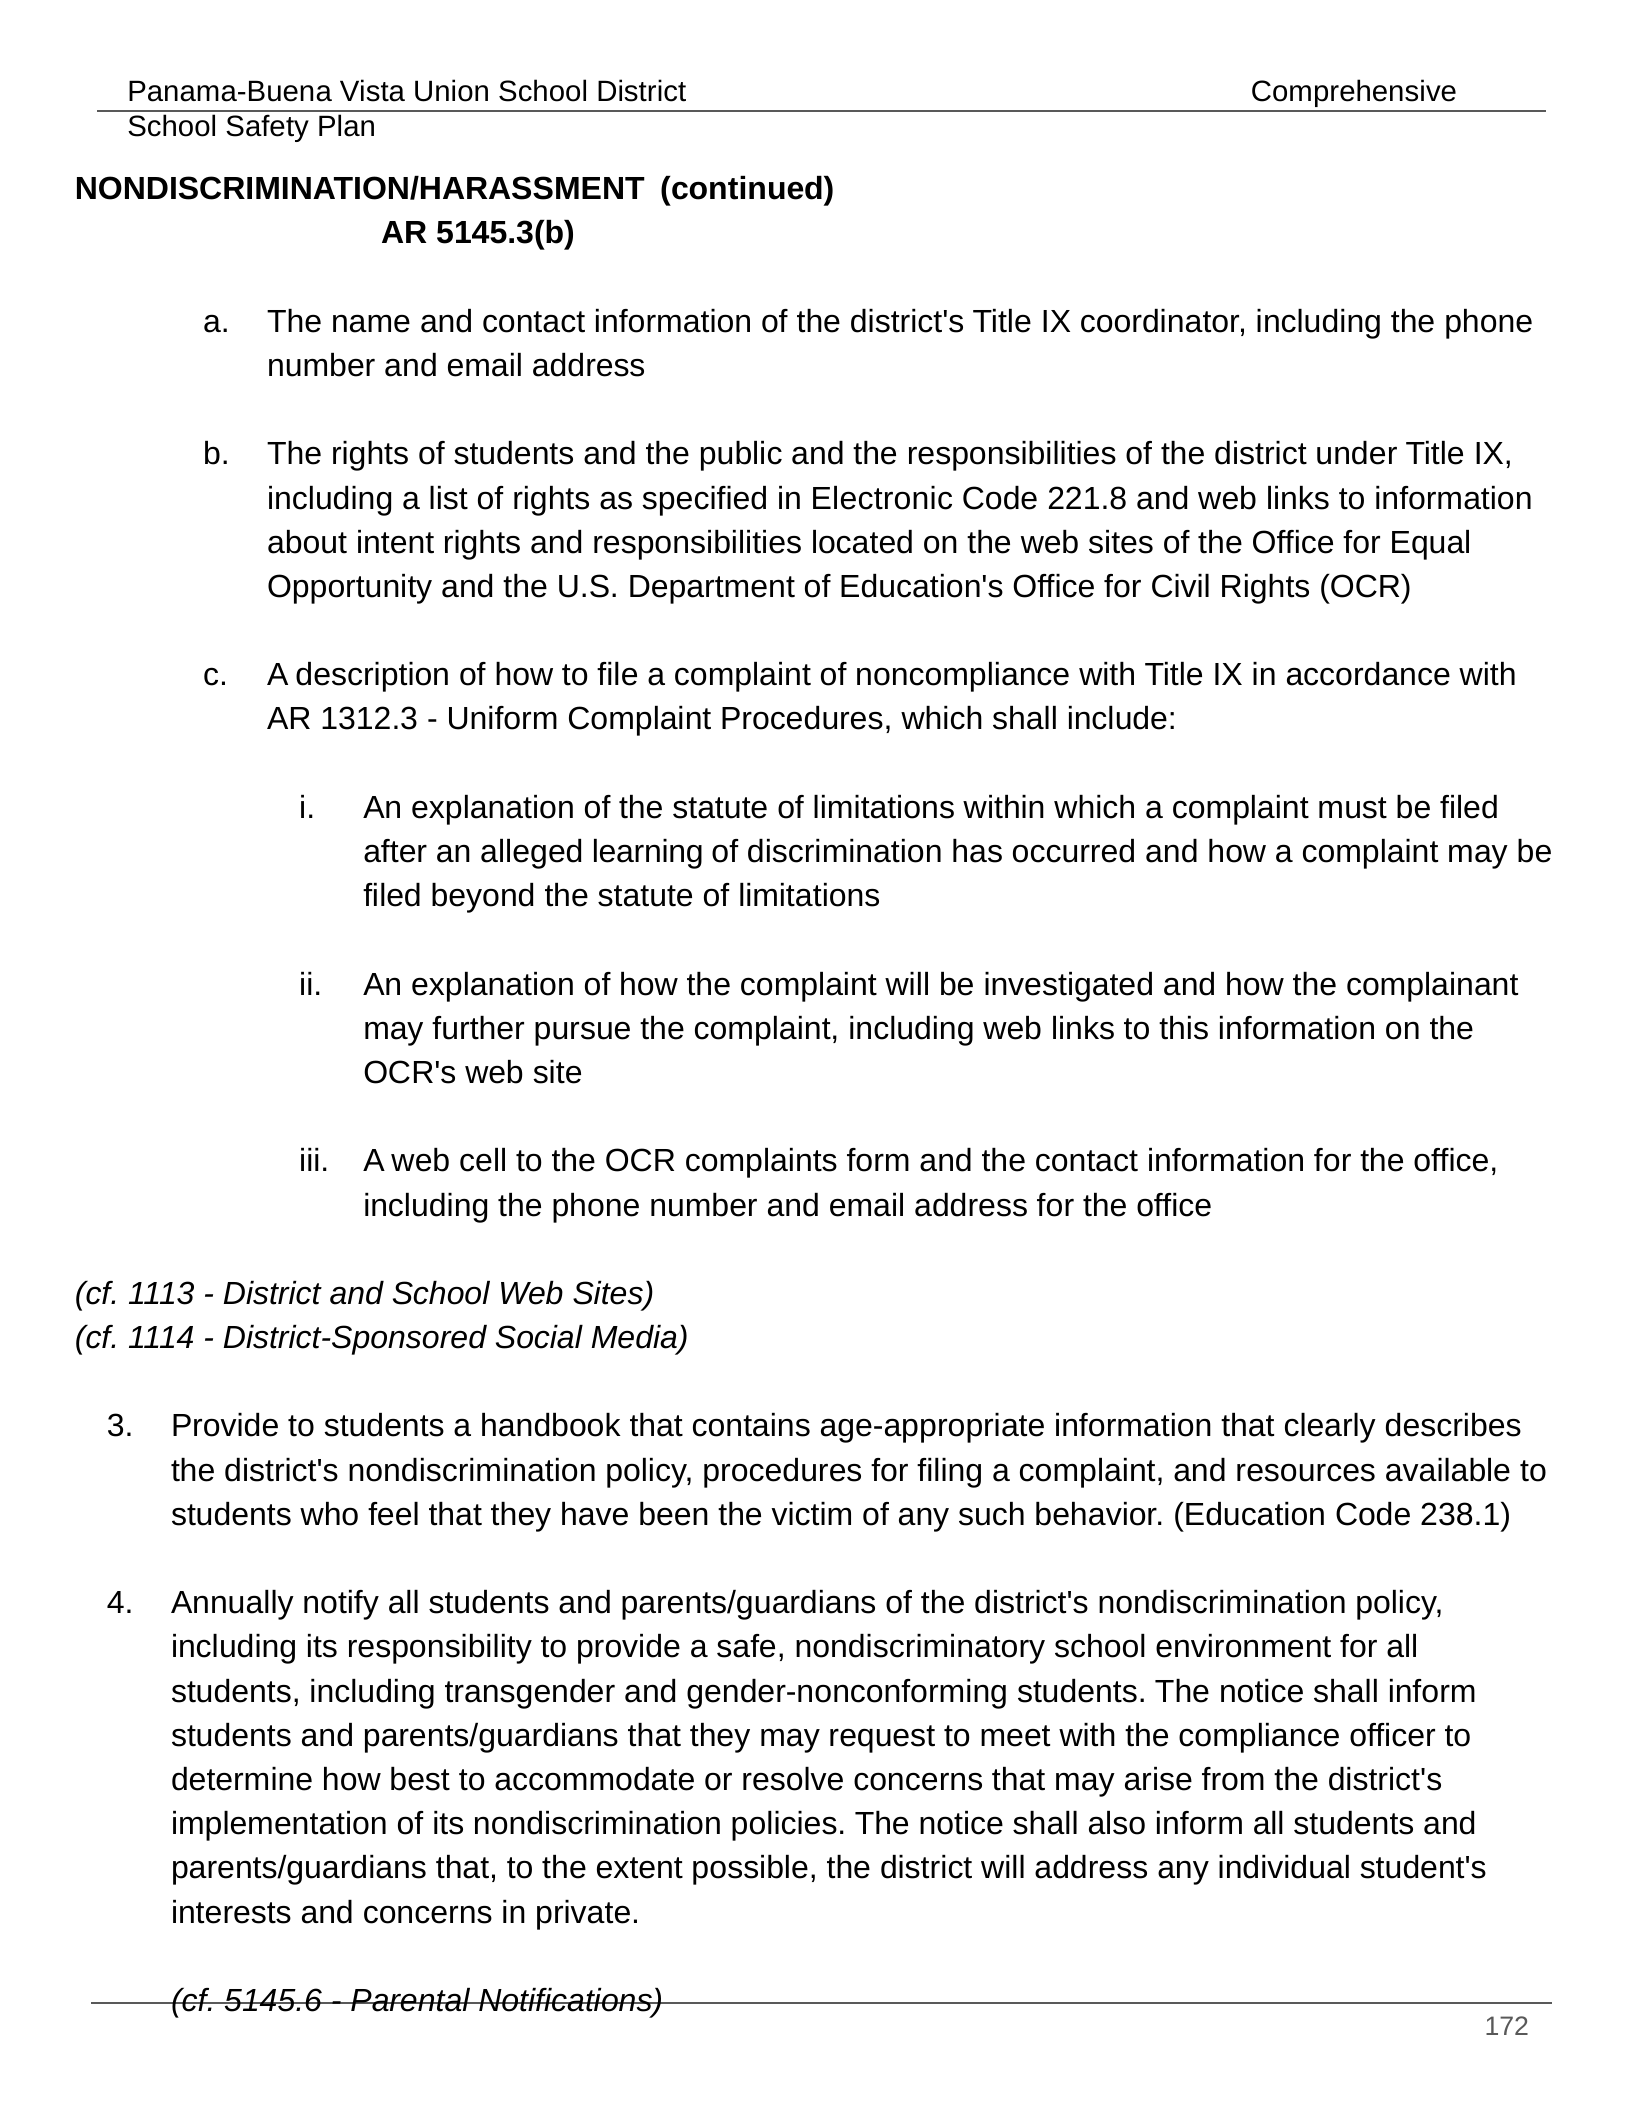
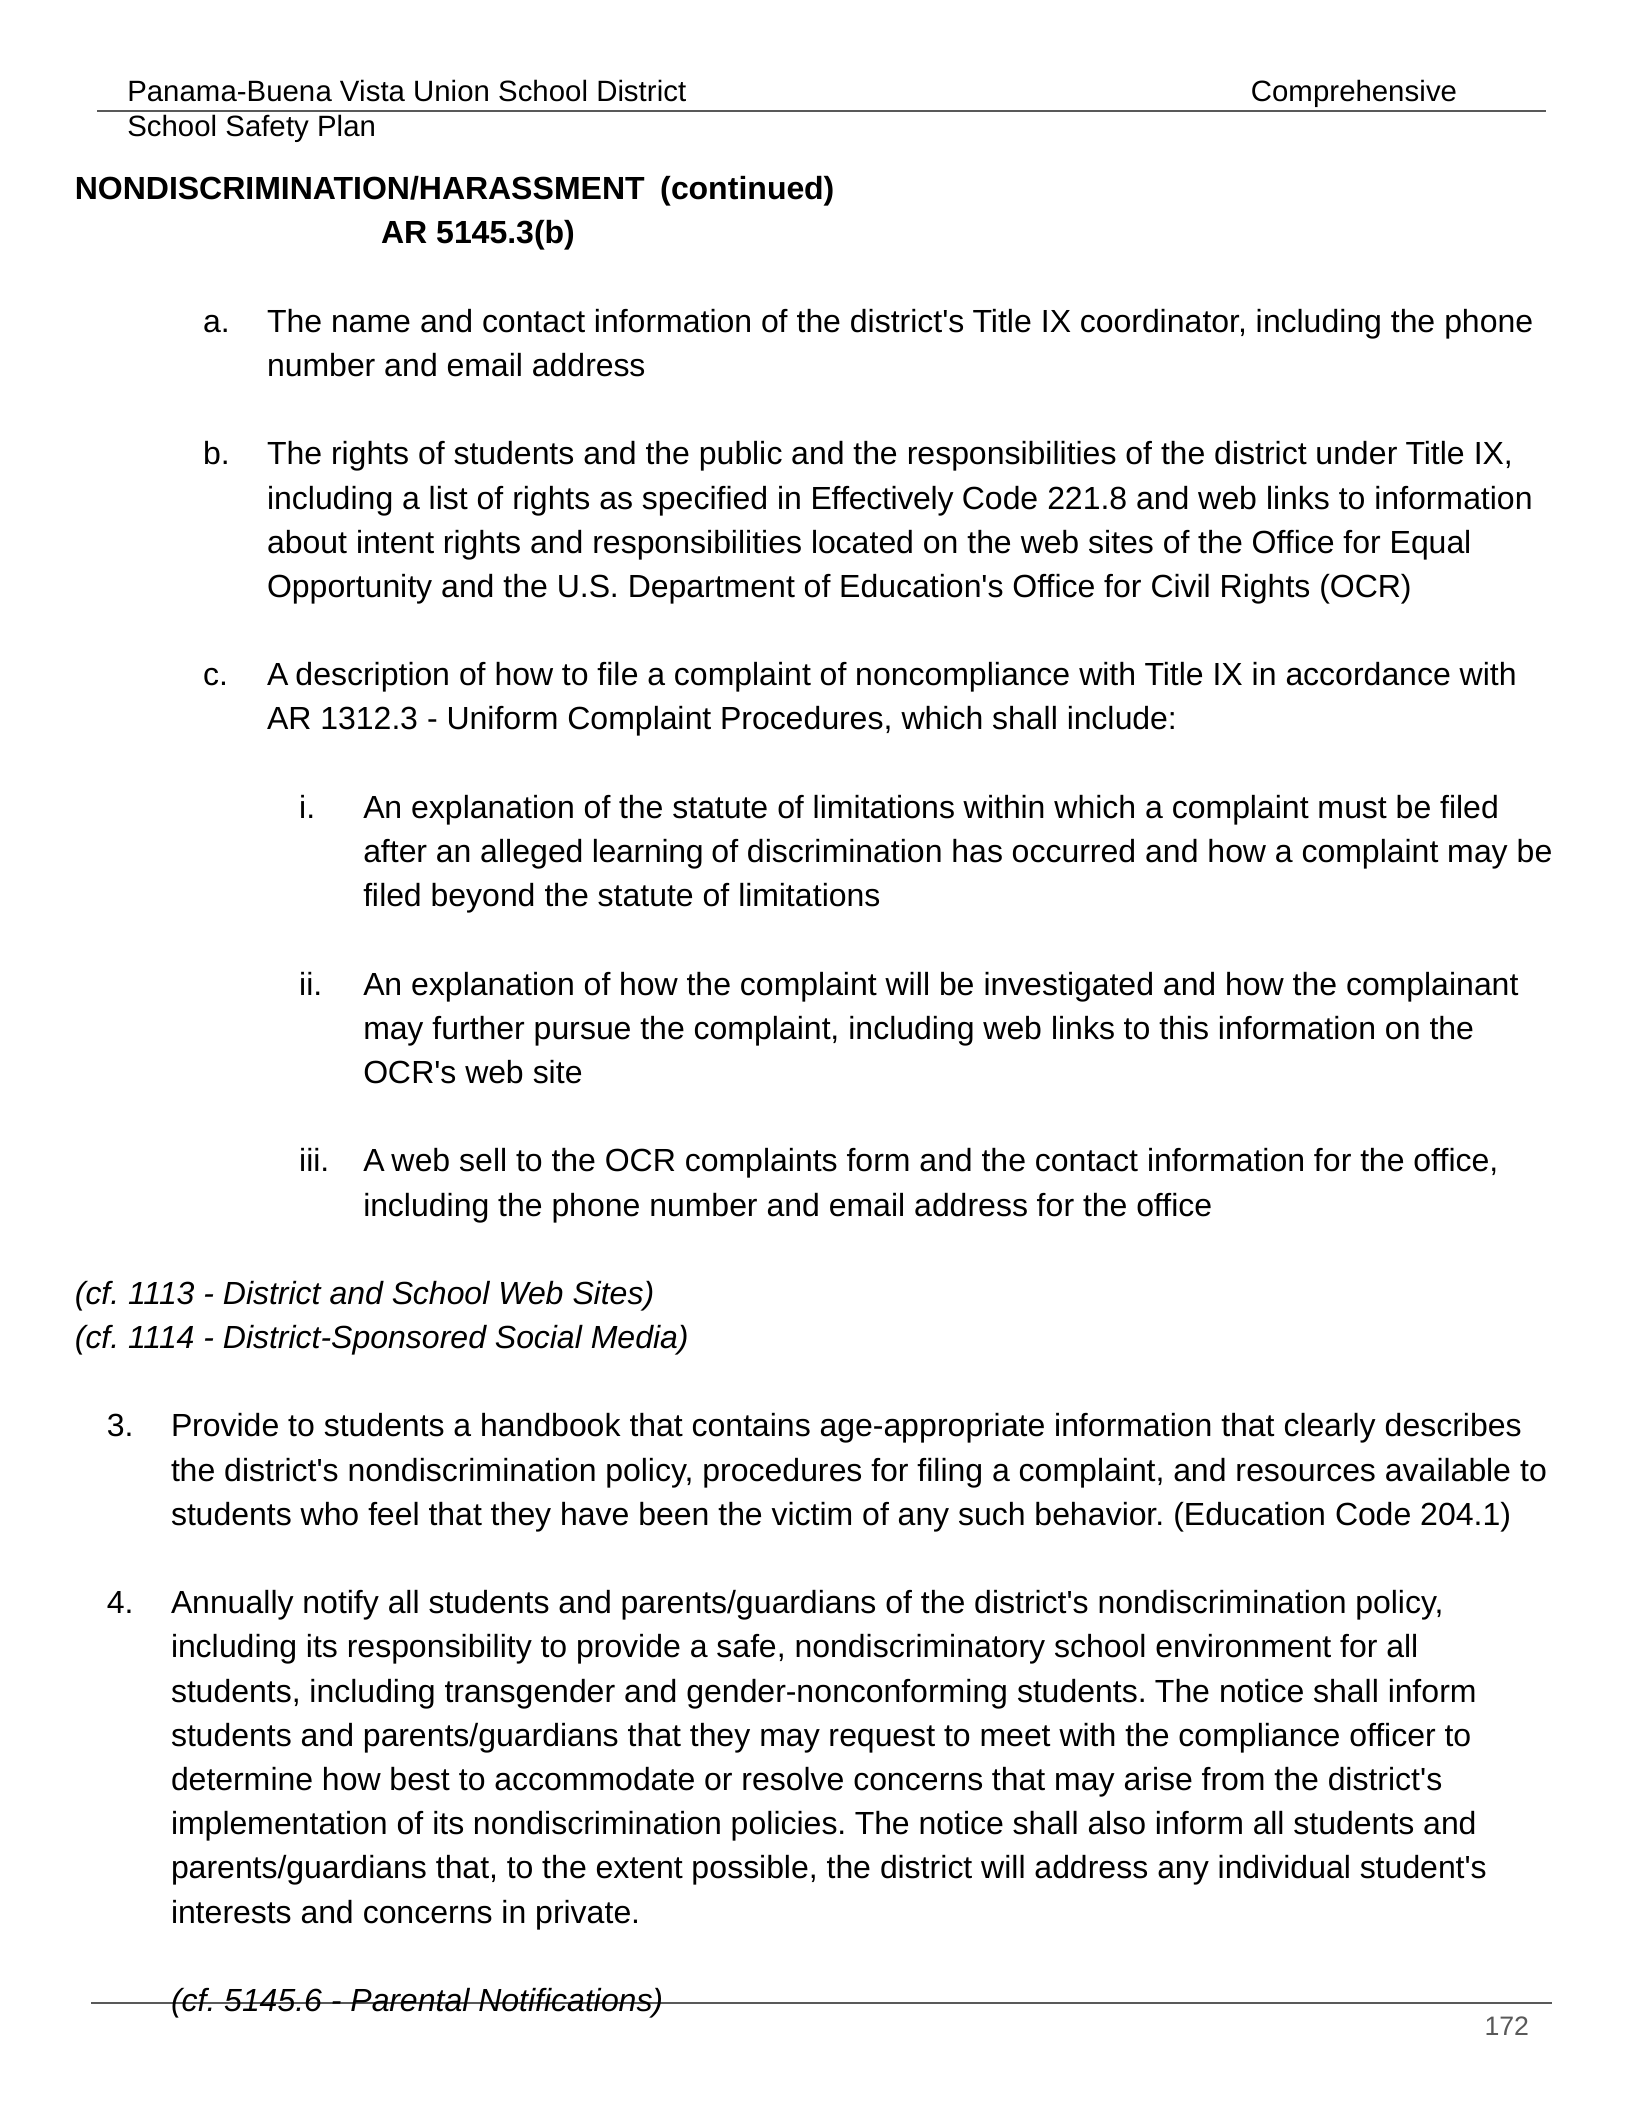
Electronic: Electronic -> Effectively (882, 499)
cell: cell -> sell (483, 1162)
238.1: 238.1 -> 204.1 (1466, 1515)
